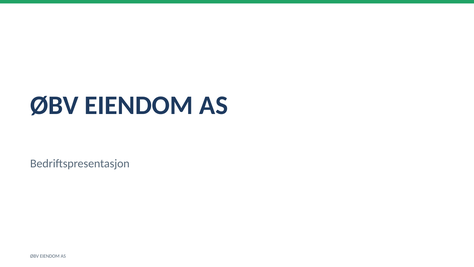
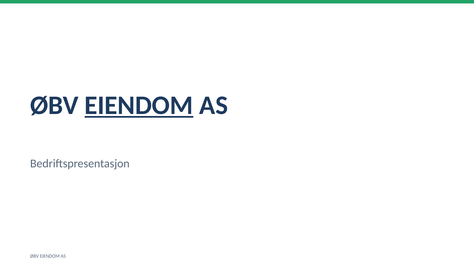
EIENDOM underline: none -> present (139, 105)
